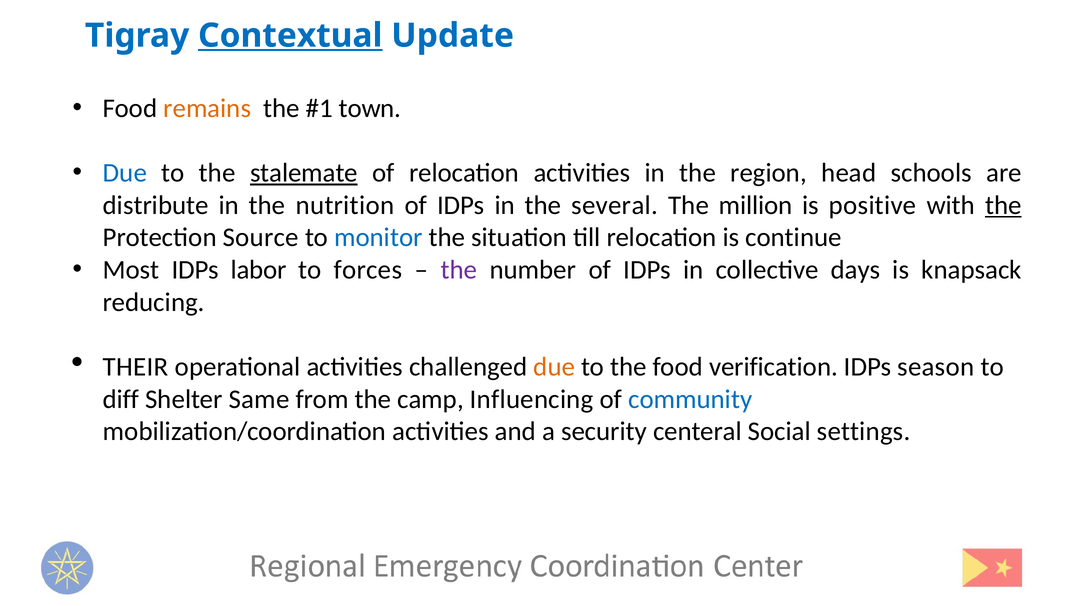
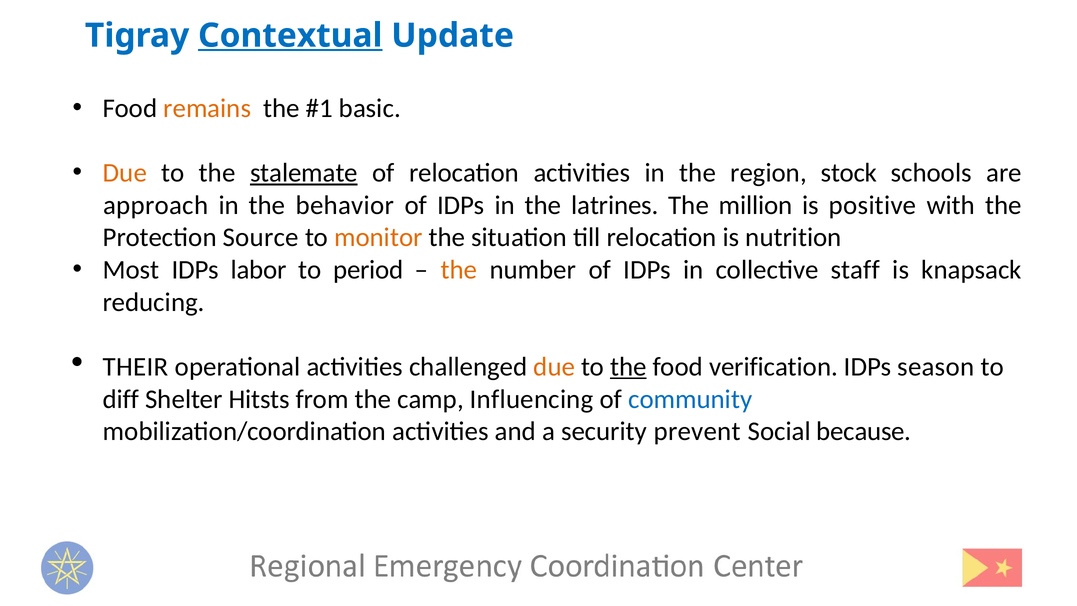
town: town -> basic (370, 108)
Due colour: blue -> orange (125, 173)
head: head -> stock (849, 173)
distribute: distribute -> approach (156, 205)
nutrition: nutrition -> behavior (345, 205)
several: several -> latrines (615, 205)
the underline: present -> none (1003, 205)
monitor colour: blue -> orange (378, 237)
continue: continue -> nutrition (793, 237)
forces: forces -> period (368, 270)
the colour: purple -> orange (459, 270)
days: days -> staff (855, 270)
the underline: none -> present (628, 367)
Same: Same -> Hitsts (259, 399)
centeral: centeral -> prevent (697, 431)
settings: settings -> because (864, 431)
